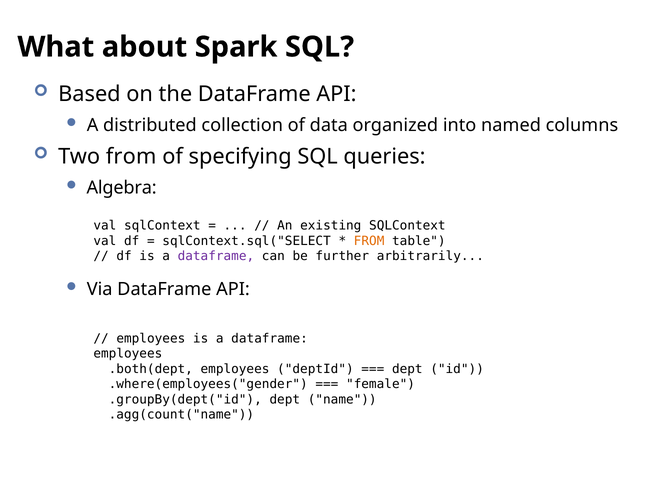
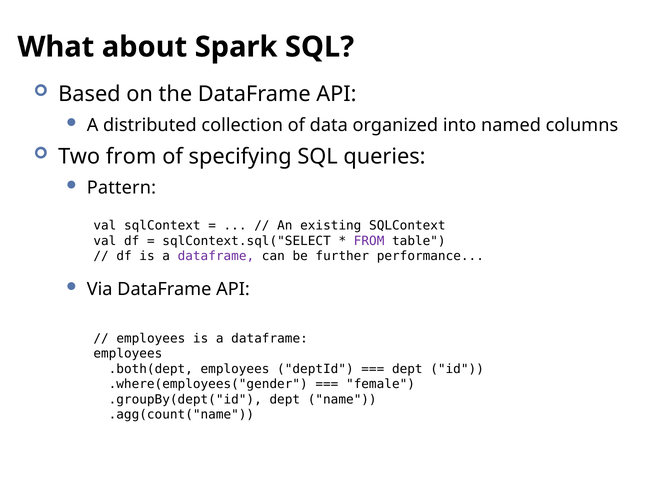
Algebra: Algebra -> Pattern (121, 187)
FROM colour: orange -> purple (369, 241)
arbitrarily: arbitrarily -> performance (430, 256)
